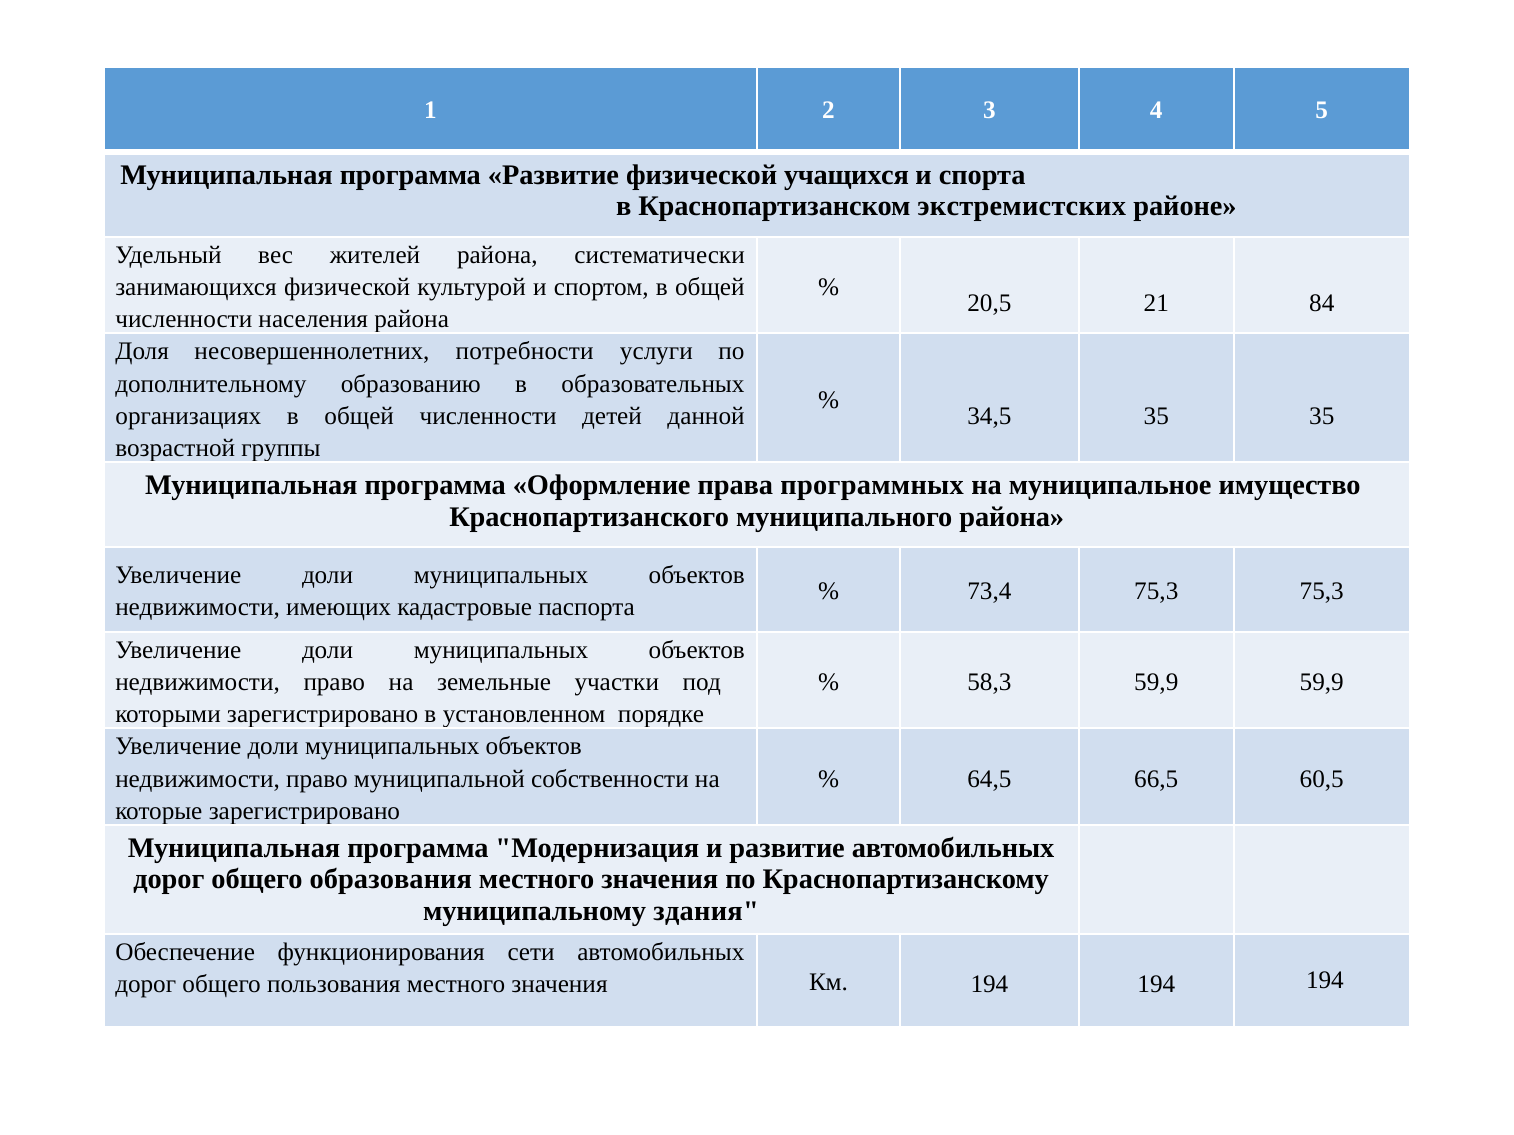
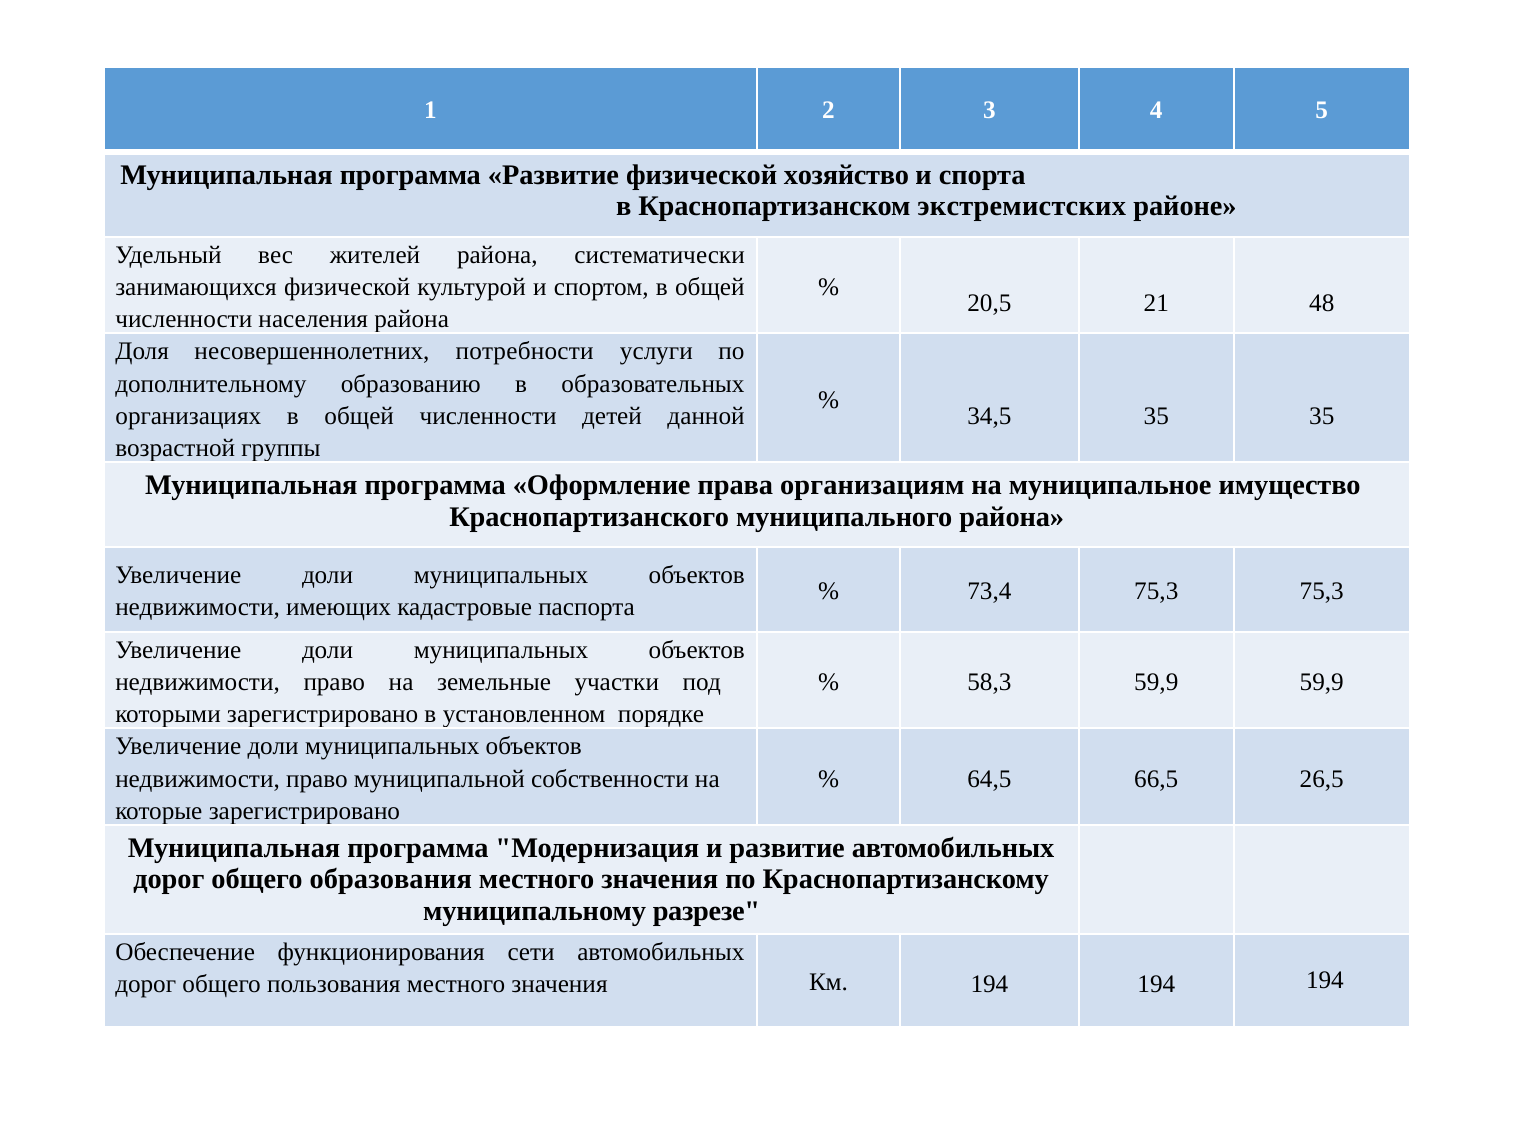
учащихся: учащихся -> хозяйство (846, 175)
84: 84 -> 48 (1322, 303)
программных: программных -> организациям (872, 486)
60,5: 60,5 -> 26,5 (1322, 779)
здания: здания -> разрезе (706, 911)
